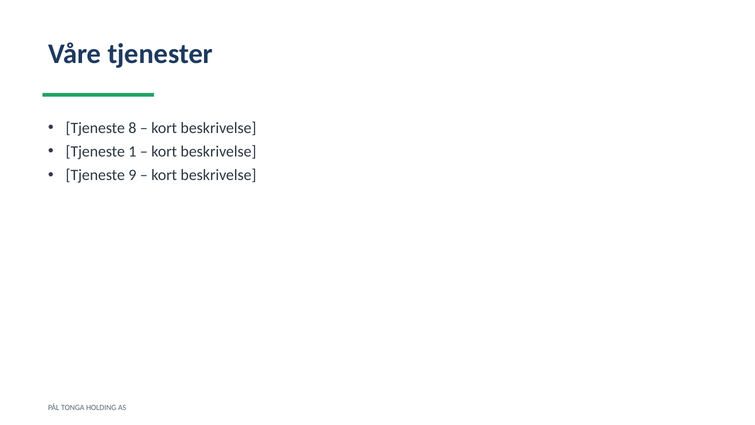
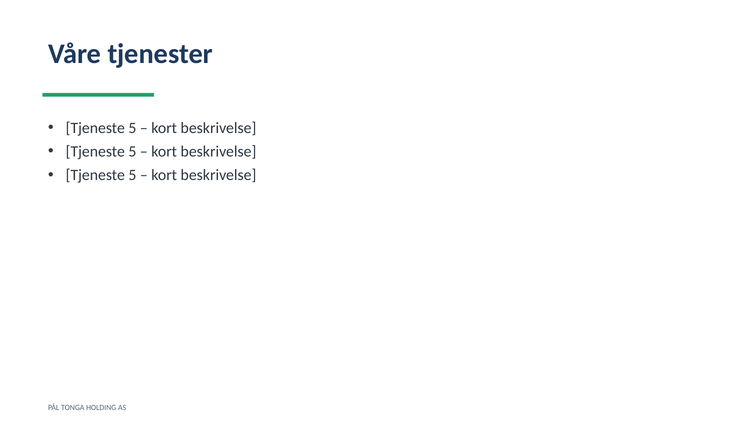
8: 8 -> 5 (132, 128)
1: 1 -> 5 (132, 151)
9: 9 -> 5 (132, 175)
